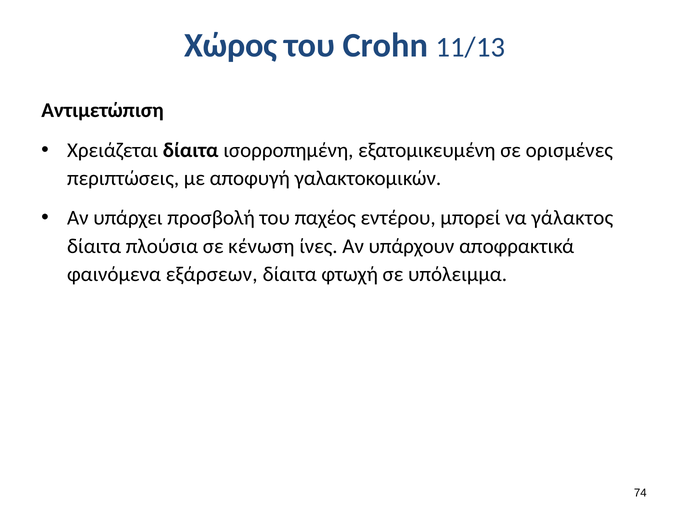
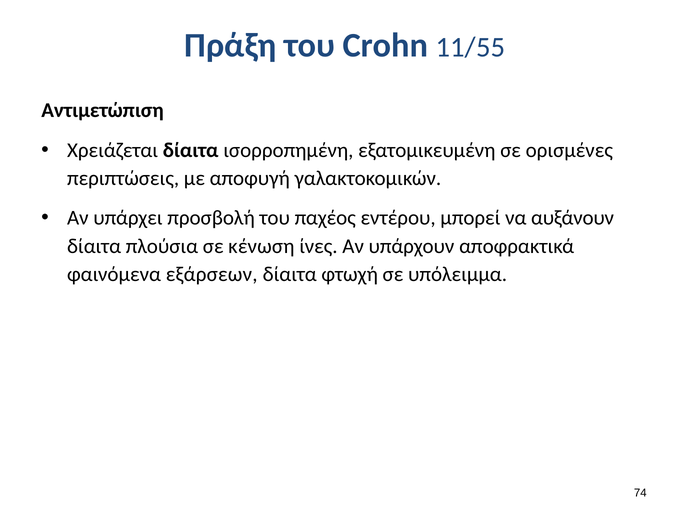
Χώρος: Χώρος -> Πράξη (231, 45)
11/13: 11/13 -> 11/55 (470, 47)
γάλακτος: γάλακτος -> αυξάνουν (573, 218)
